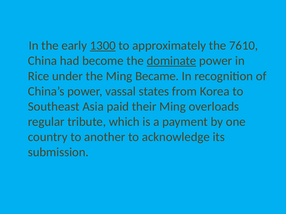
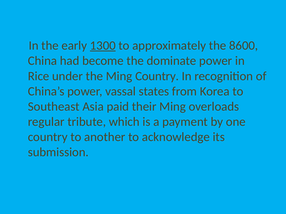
7610: 7610 -> 8600 (244, 46)
dominate underline: present -> none (172, 61)
Ming Became: Became -> Country (157, 76)
